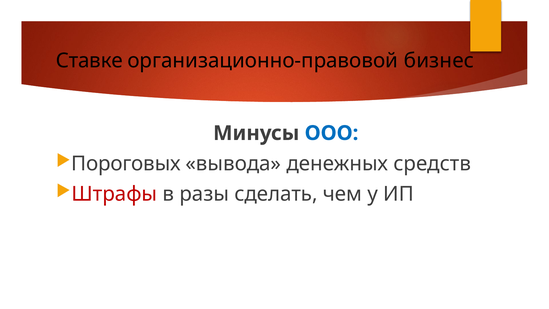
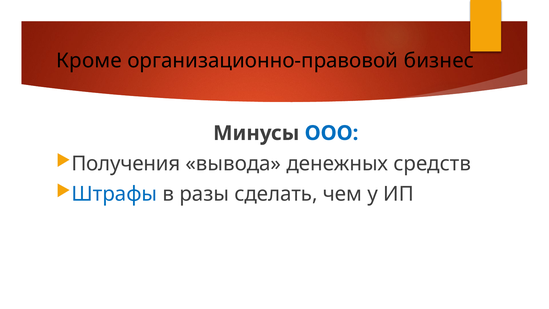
Ставке: Ставке -> Кроме (89, 61)
Пороговых: Пороговых -> Получения (126, 164)
Штрафы colour: red -> blue (114, 194)
